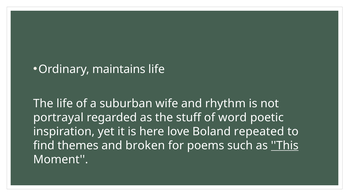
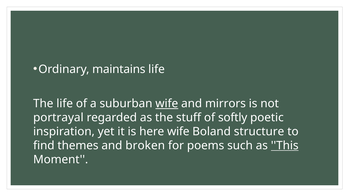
wife underline: none -> present (167, 104)
rhythm: rhythm -> mirrors (225, 104)
word: word -> softly (233, 118)
here love: love -> wife (178, 132)
repeated: repeated -> structure (259, 132)
